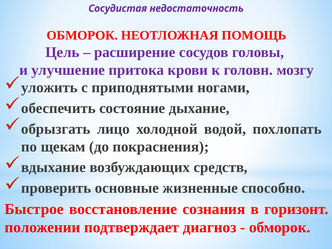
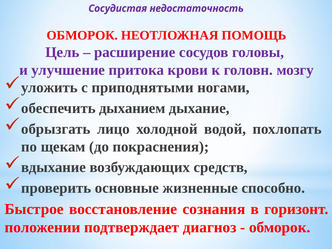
состояние: состояние -> дыханием (132, 108)
